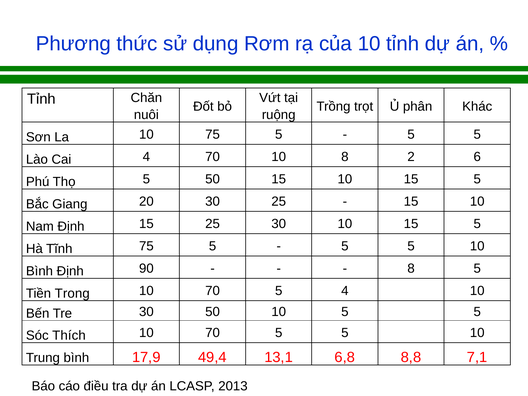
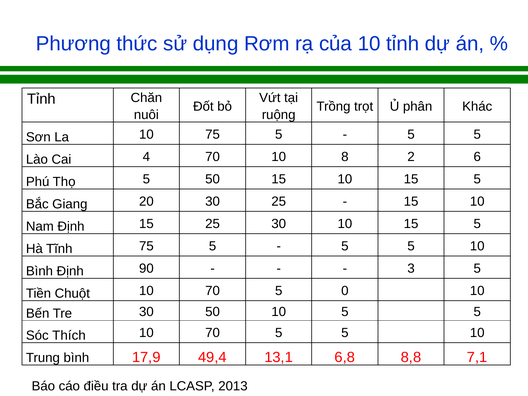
8: 8 -> 3 (411, 268)
Trong: Trong -> Chuột (72, 293)
5 4: 4 -> 0 (345, 291)
